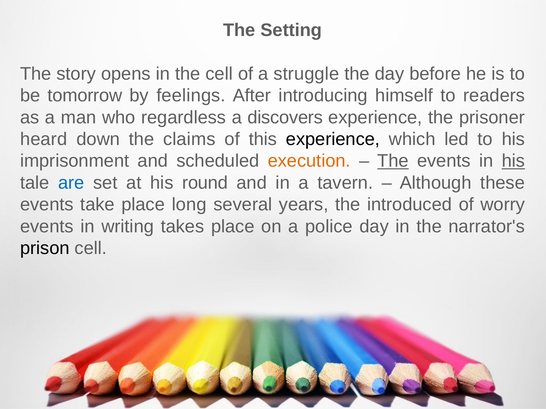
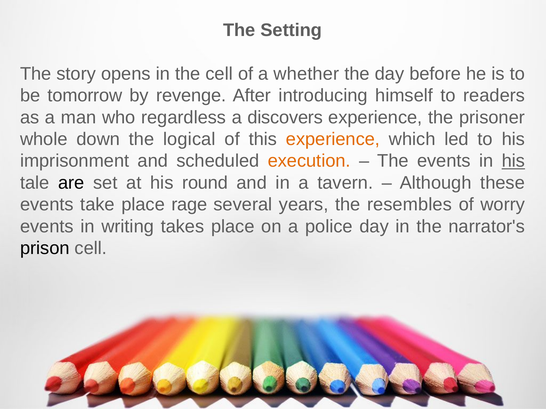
struggle: struggle -> whether (306, 74)
feelings: feelings -> revenge (191, 96)
heard: heard -> whole (44, 139)
claims: claims -> logical (189, 139)
experience colour: black -> orange (333, 139)
The underline: present -> none (393, 161)
are colour: blue -> black (71, 183)
long: long -> rage (189, 205)
introduced: introduced -> resembles (409, 205)
